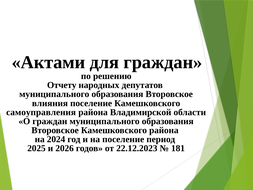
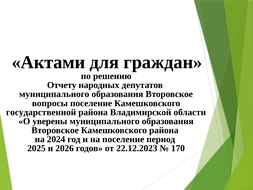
влияния: влияния -> вопросы (50, 103)
самоуправления: самоуправления -> государственной (41, 112)
О граждан: граждан -> уверены (50, 121)
181: 181 -> 170 (178, 148)
